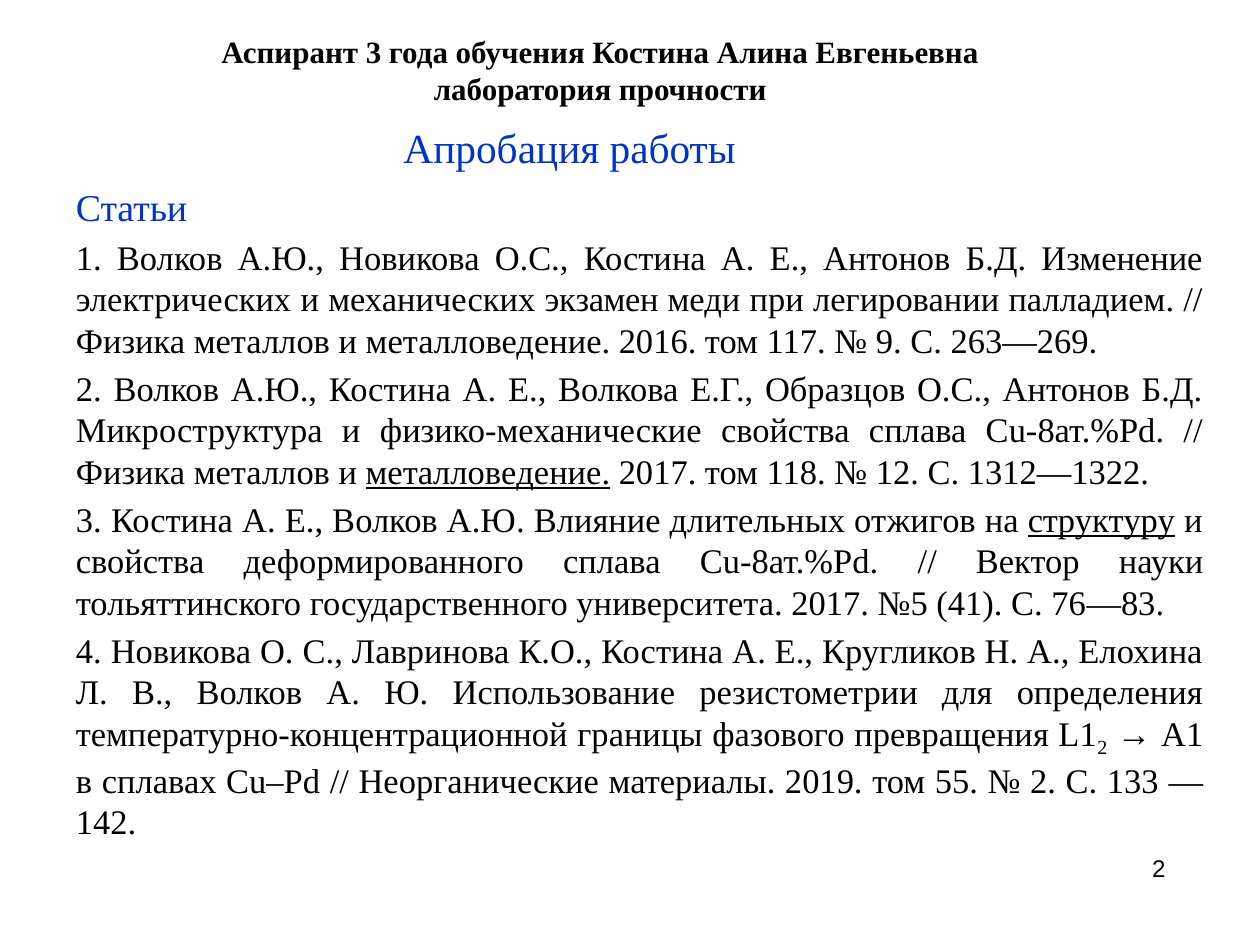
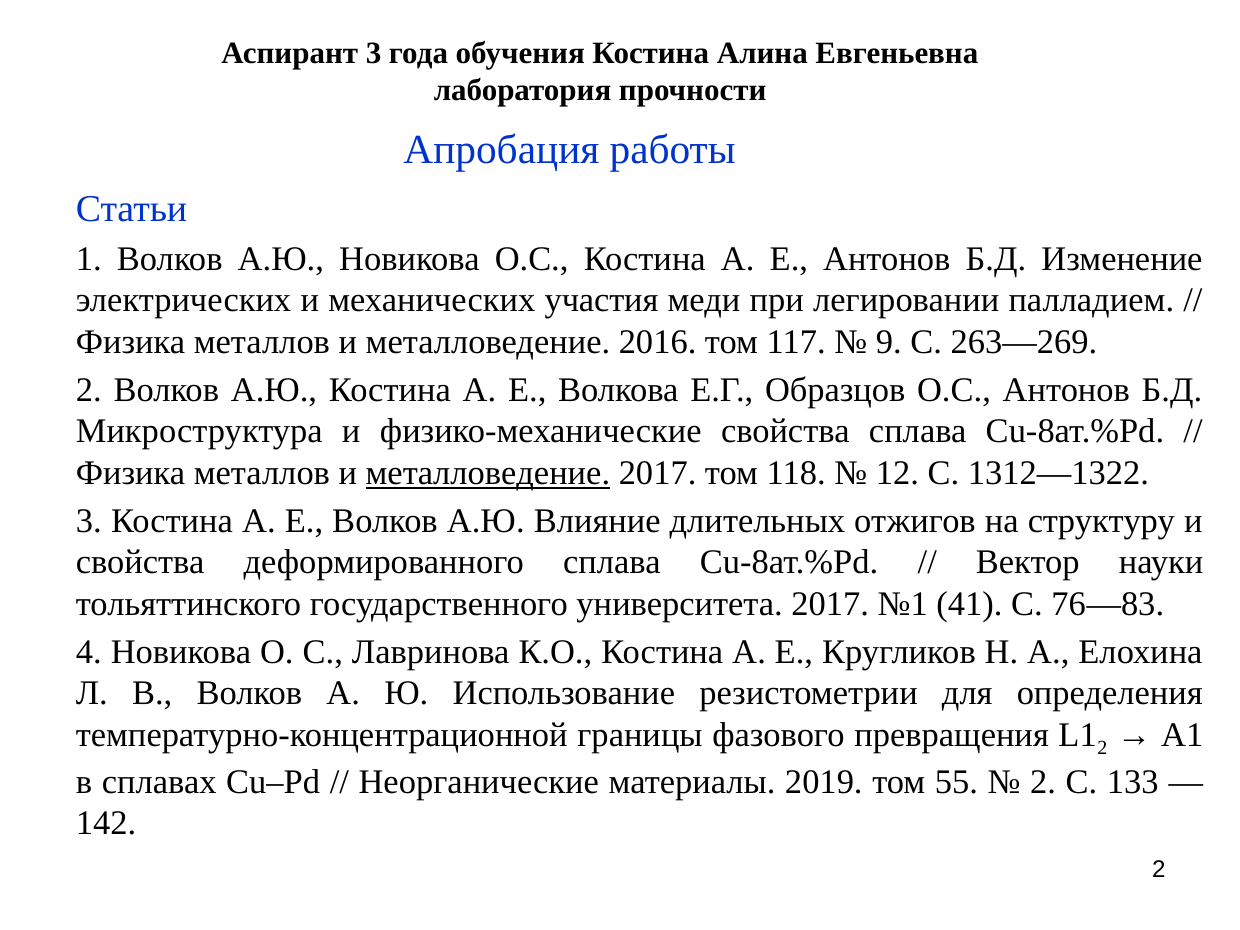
экзамен: экзамен -> участия (602, 301)
структуру underline: present -> none (1101, 521)
№5: №5 -> №1 (903, 604)
